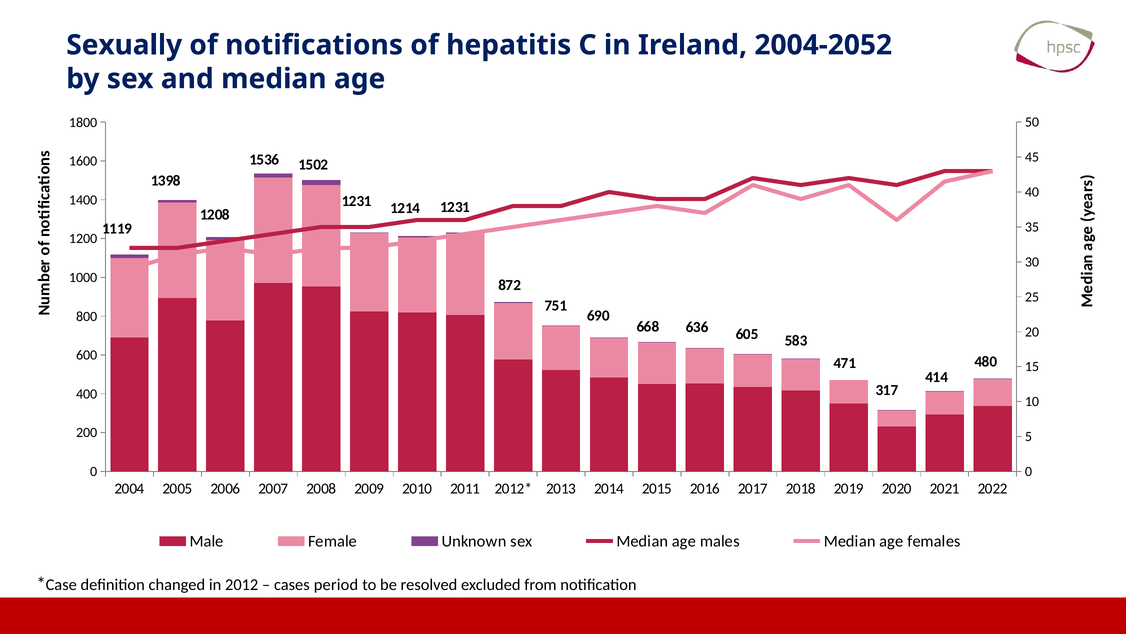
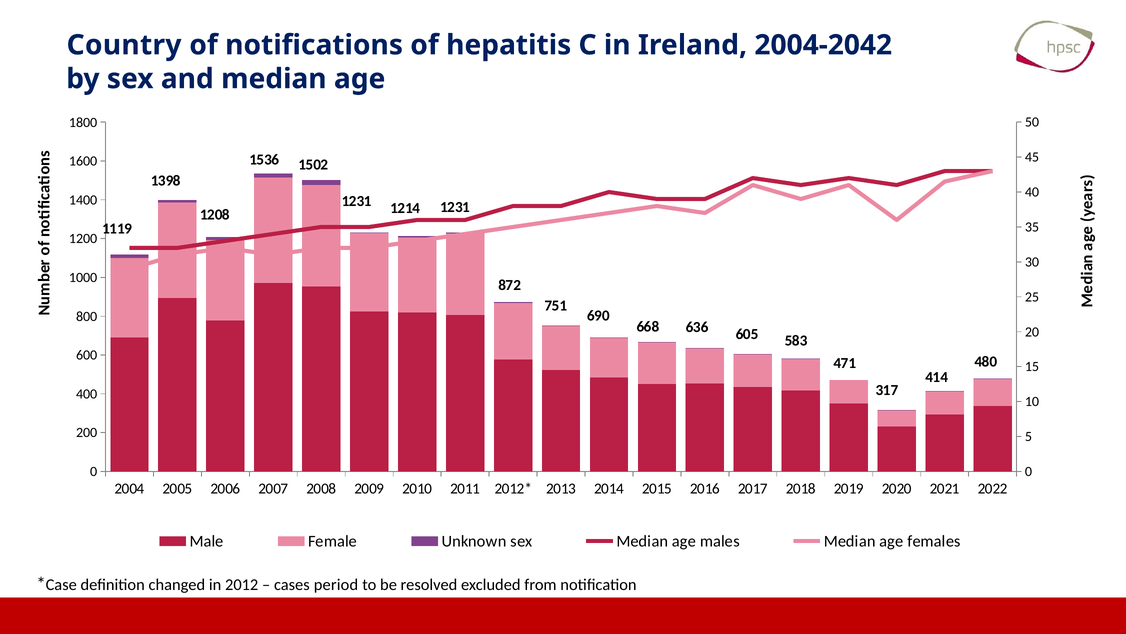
Sexually: Sexually -> Country (124, 45)
2004-2052: 2004-2052 -> 2004-2042 (823, 45)
